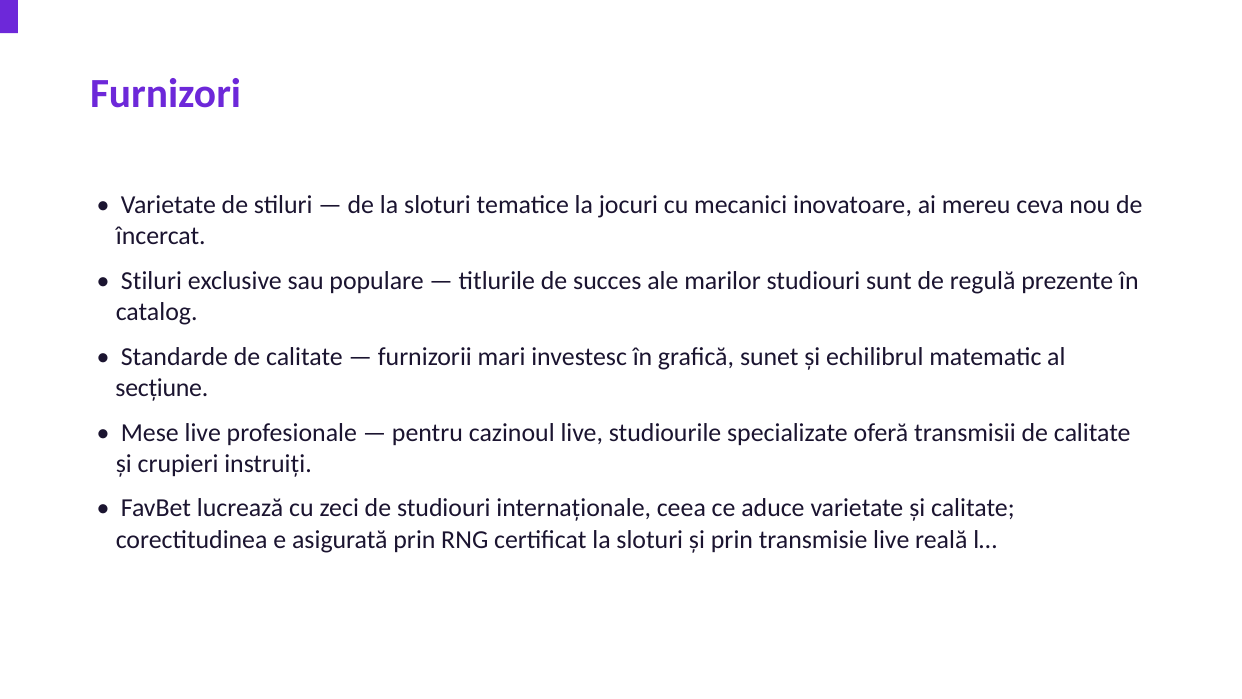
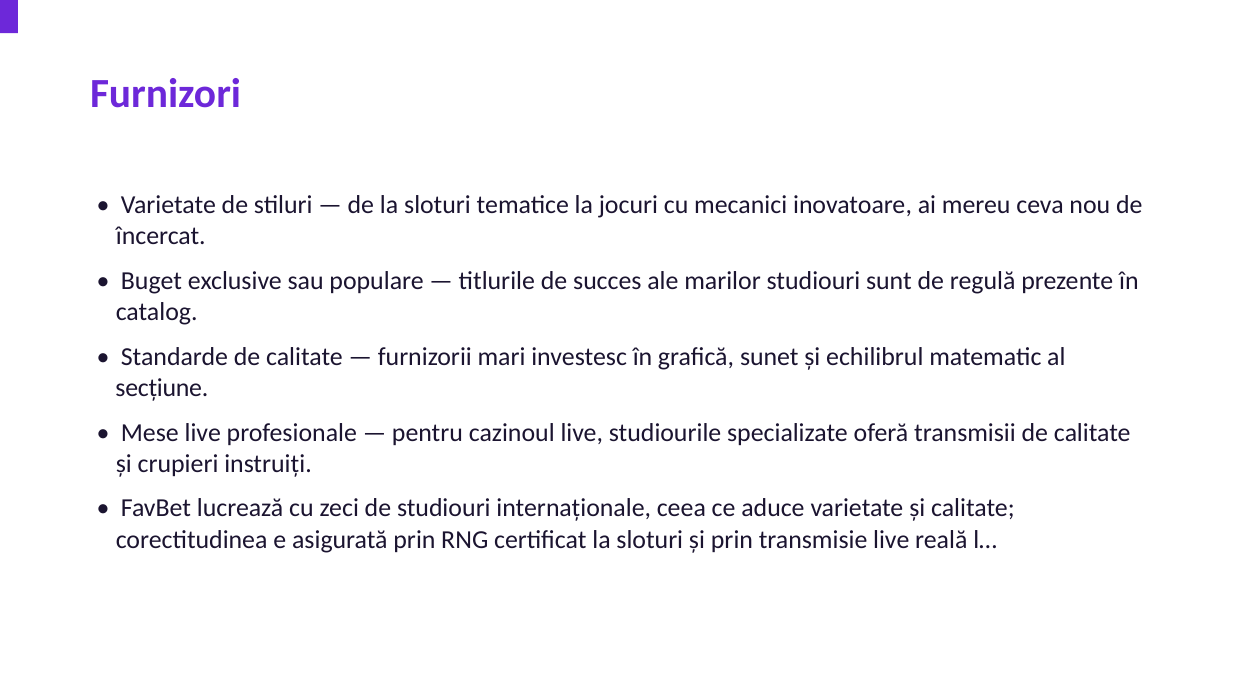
Stiluri: Stiluri -> Buget (152, 280)
